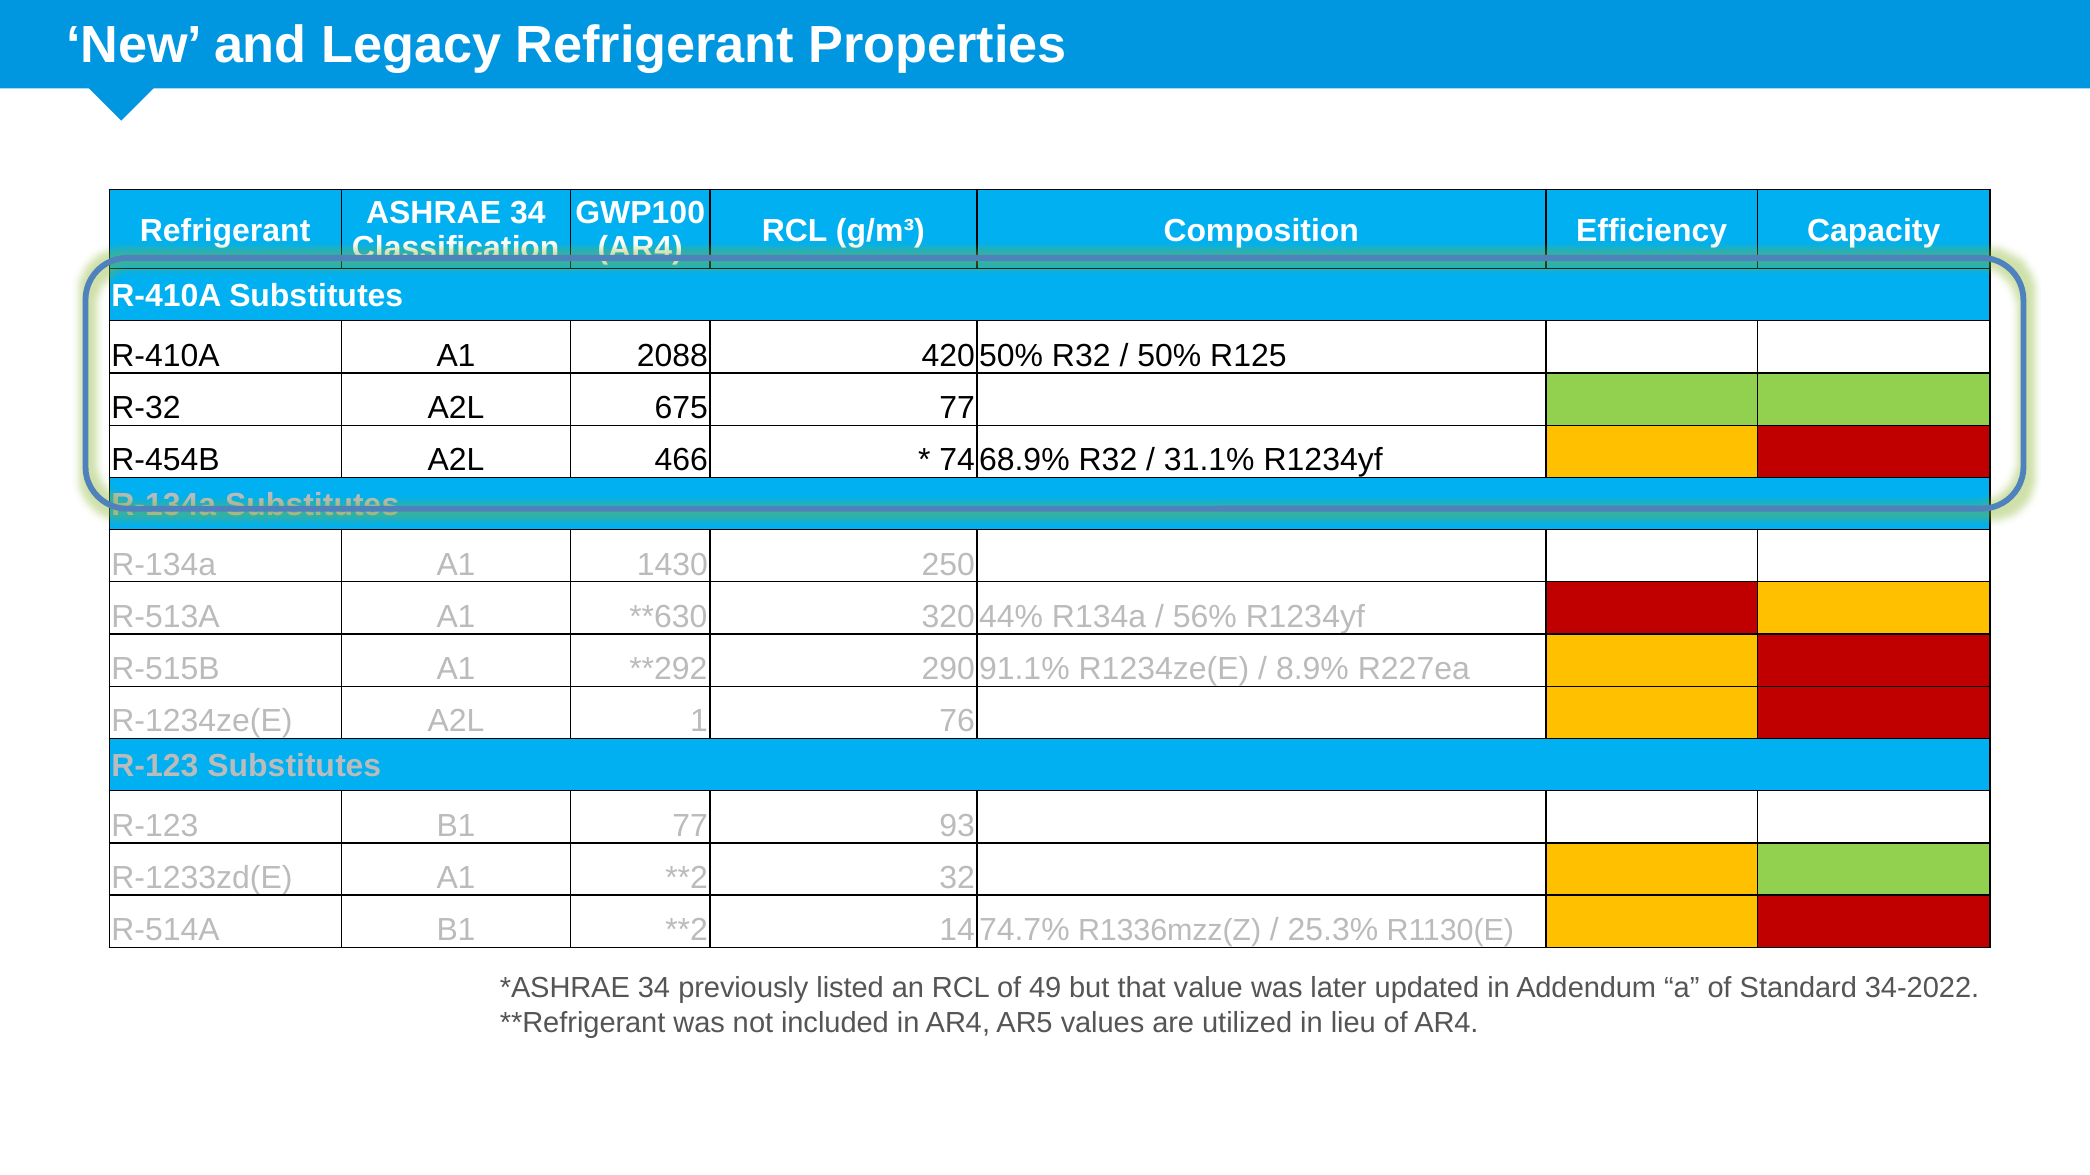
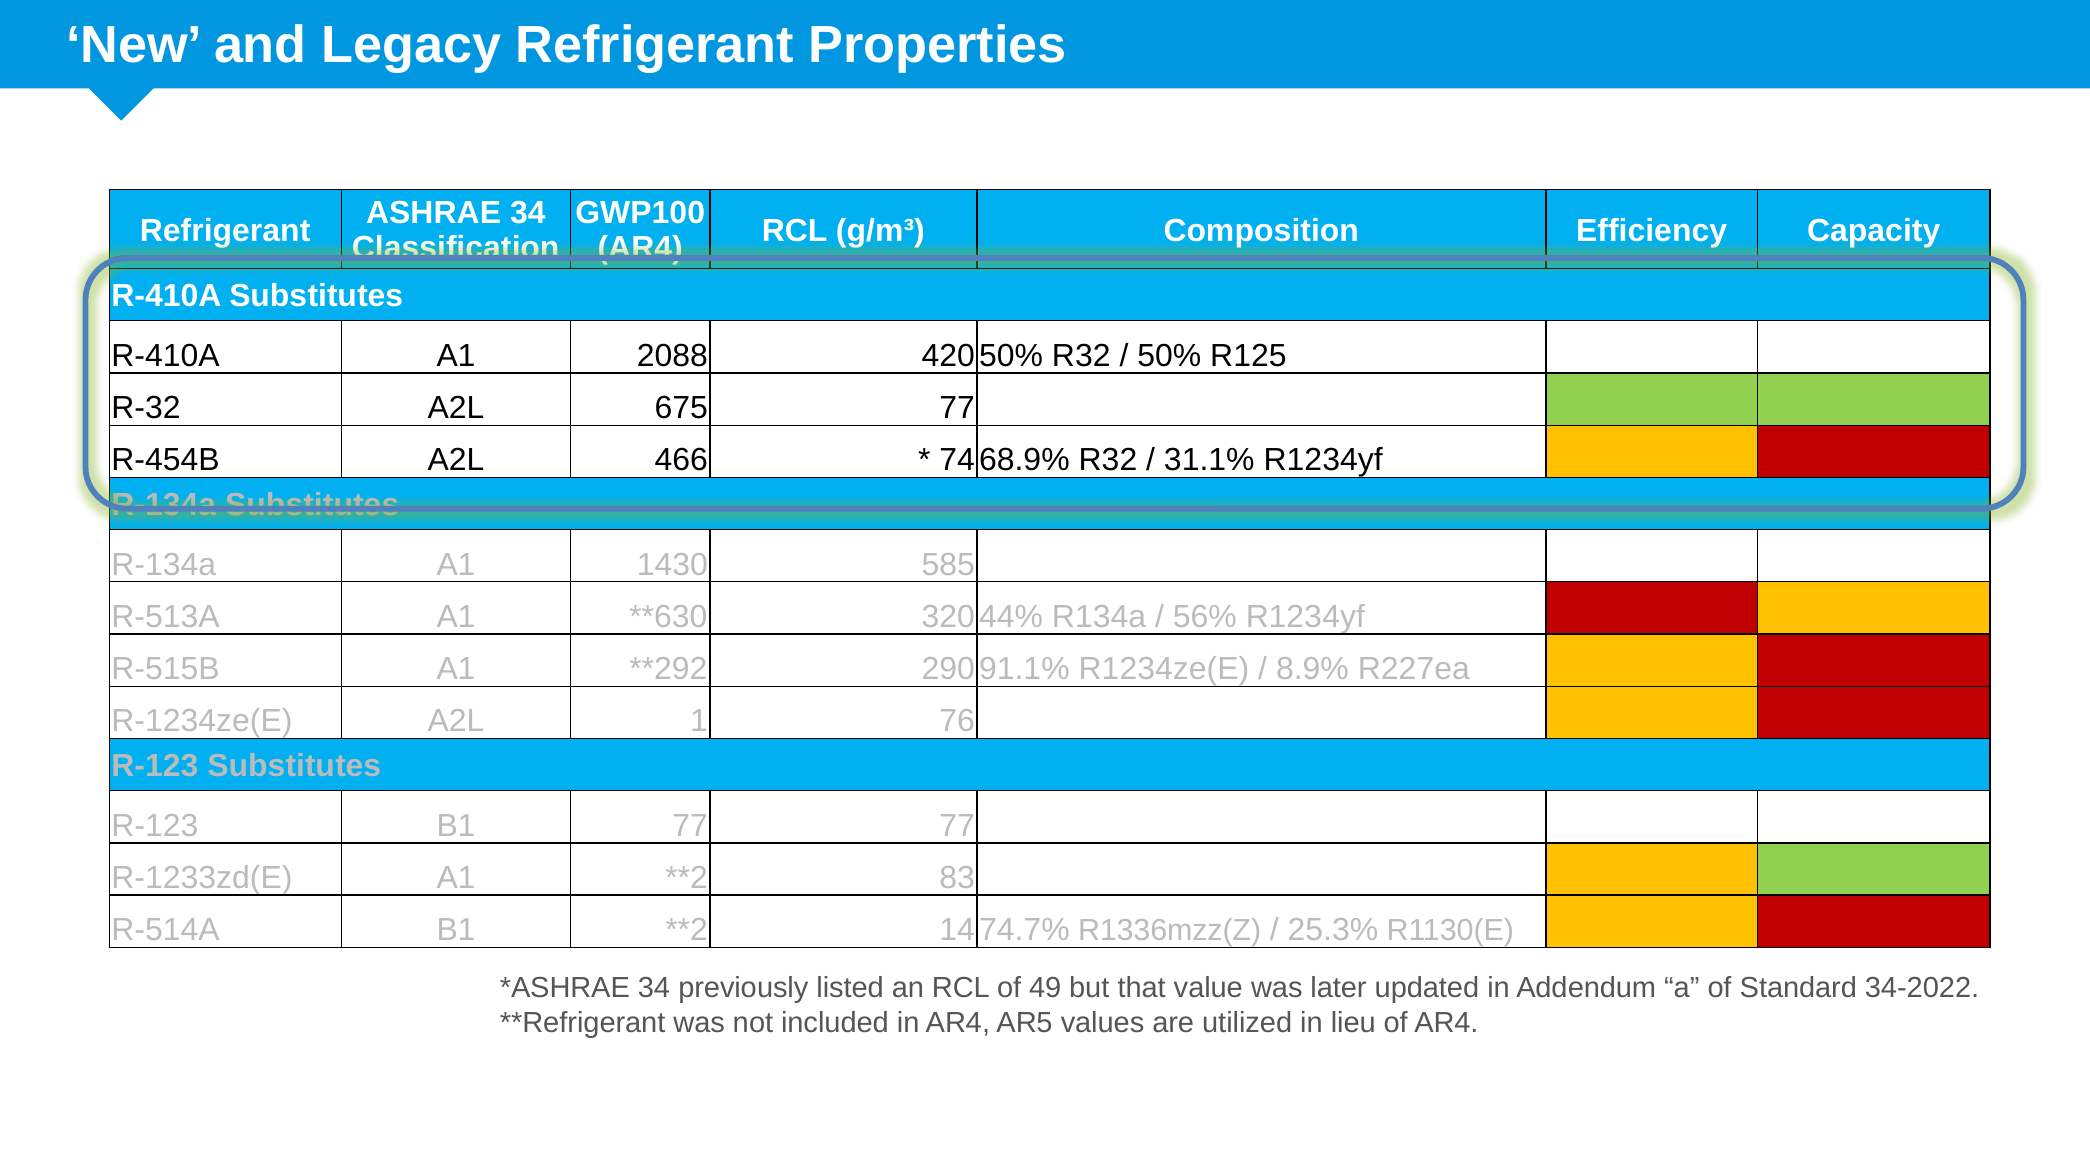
250: 250 -> 585 (948, 565)
77 93: 93 -> 77 (957, 826)
32: 32 -> 83 (957, 878)
